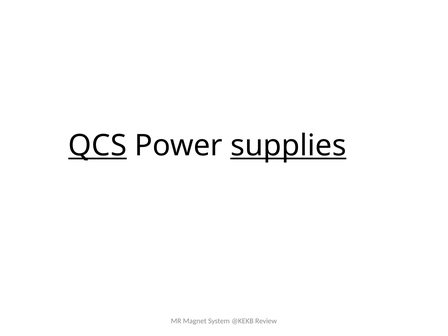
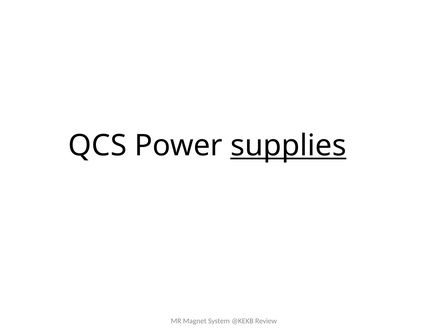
QCS underline: present -> none (98, 146)
